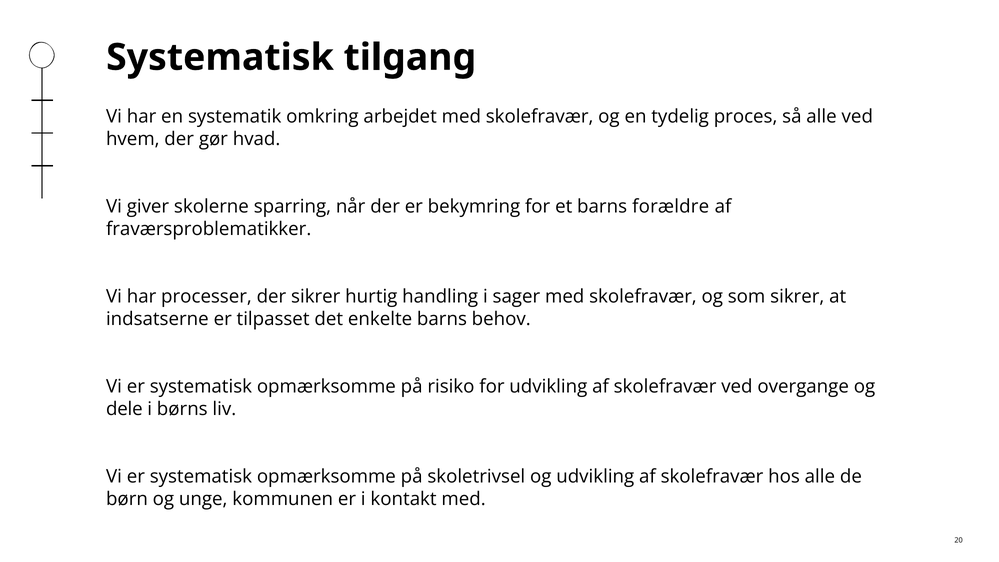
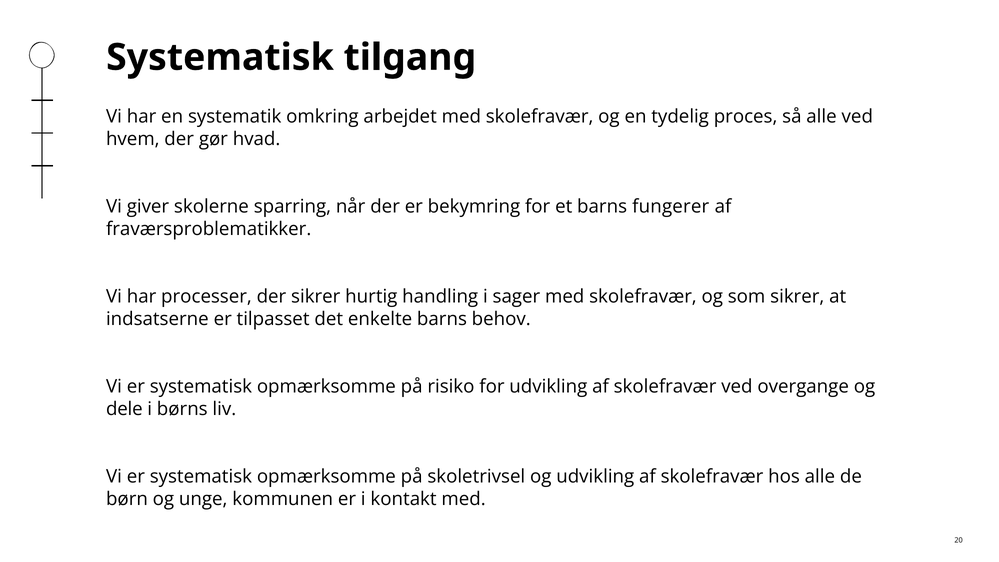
forældre: forældre -> fungerer (671, 207)
